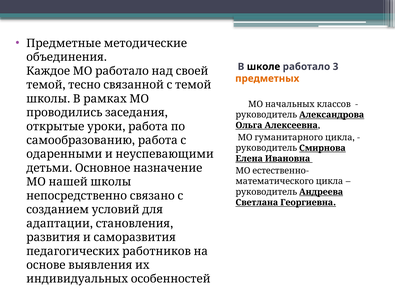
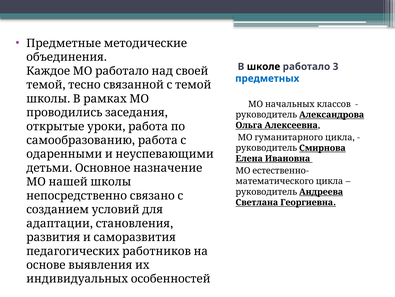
предметных colour: orange -> blue (267, 78)
